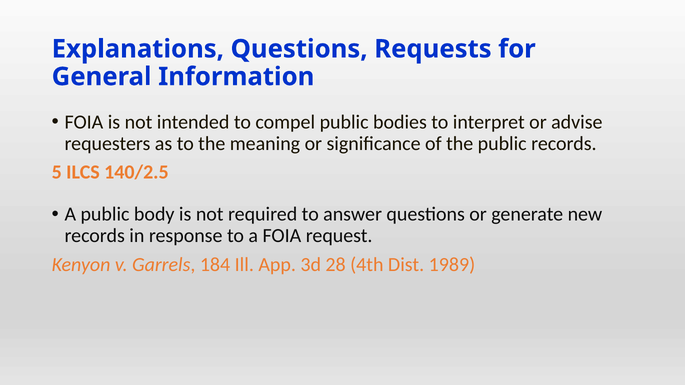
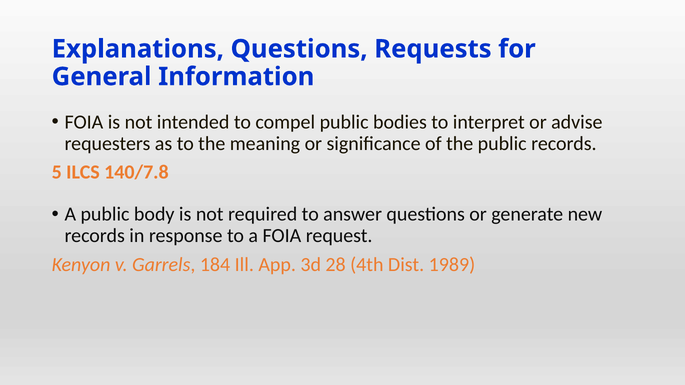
140/2.5: 140/2.5 -> 140/7.8 (136, 173)
